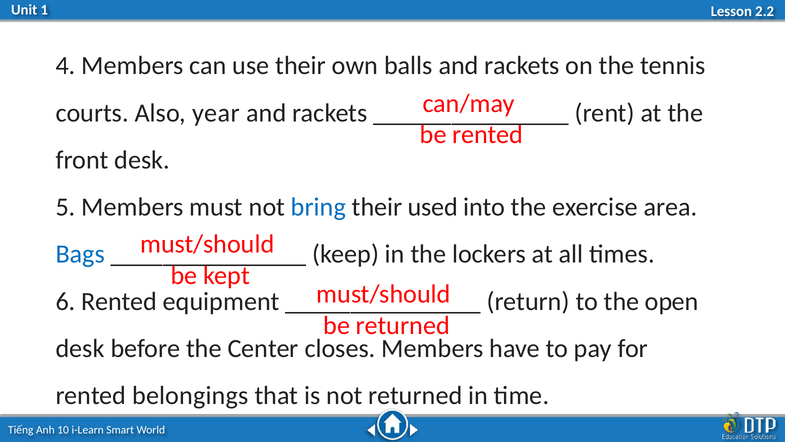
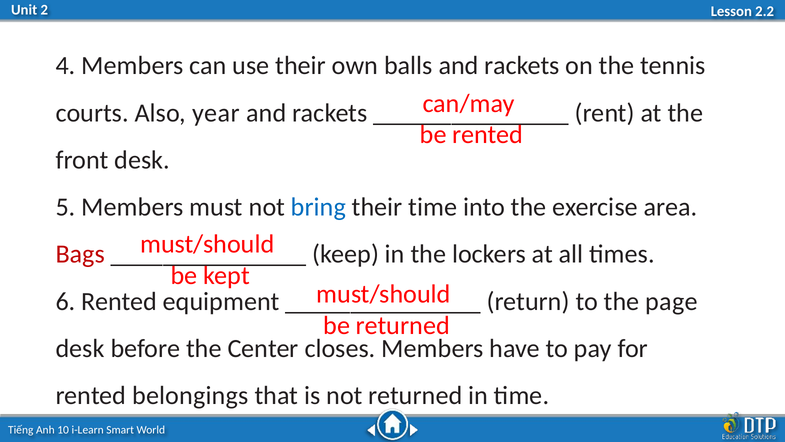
1: 1 -> 2 (44, 10)
their used: used -> time (433, 207)
Bags colour: blue -> red (80, 254)
open: open -> page (671, 301)
